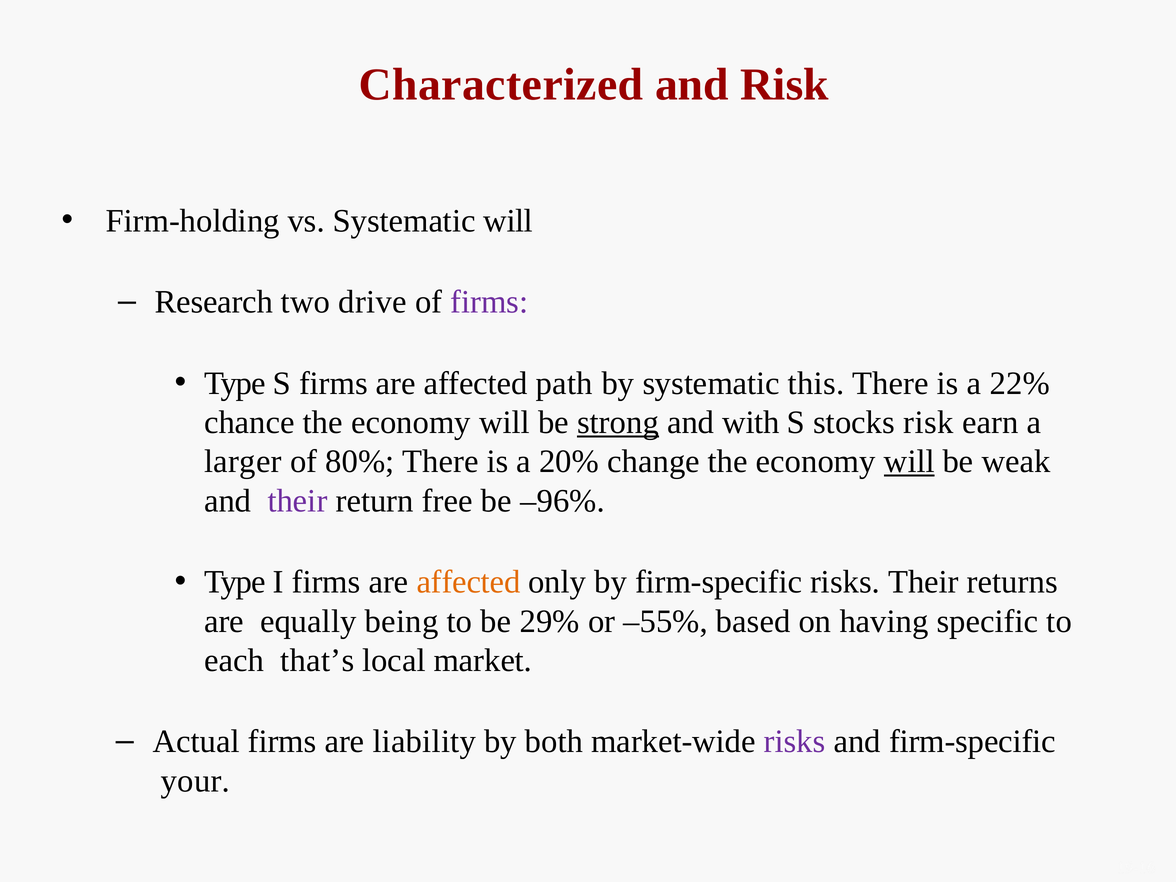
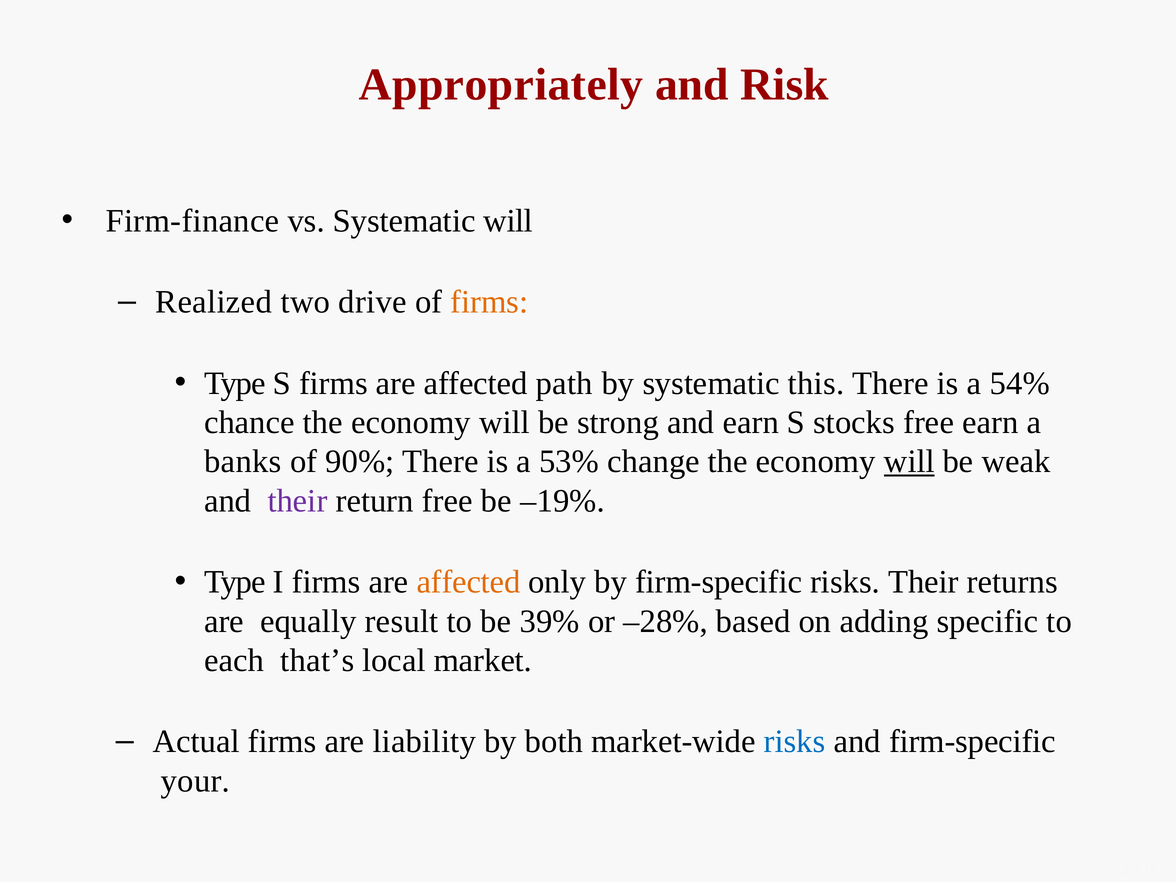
Characterized: Characterized -> Appropriately (501, 85)
Firm-holding: Firm-holding -> Firm-finance (192, 221)
Research: Research -> Realized (214, 302)
firms colour: purple -> orange (489, 302)
22%: 22% -> 54% (1020, 383)
strong underline: present -> none (618, 422)
and with: with -> earn (751, 422)
stocks risk: risk -> free (929, 422)
larger: larger -> banks (243, 462)
80%: 80% -> 90% (360, 462)
20%: 20% -> 53% (569, 462)
–96%: –96% -> –19% (563, 501)
being: being -> result (402, 621)
29%: 29% -> 39% (550, 621)
–55%: –55% -> –28% (666, 621)
having: having -> adding (884, 621)
risks colour: purple -> blue (795, 742)
